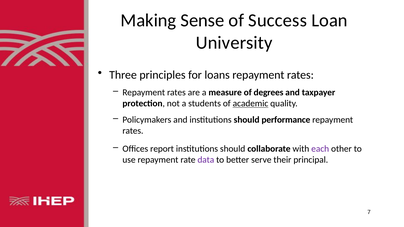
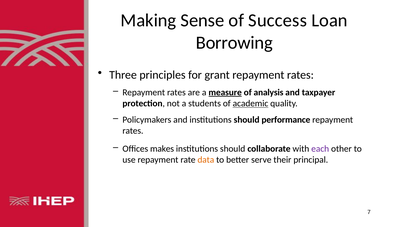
University: University -> Borrowing (234, 43)
loans: loans -> grant (217, 75)
measure underline: none -> present (225, 93)
degrees: degrees -> analysis (269, 93)
report: report -> makes (162, 149)
data colour: purple -> orange (206, 160)
